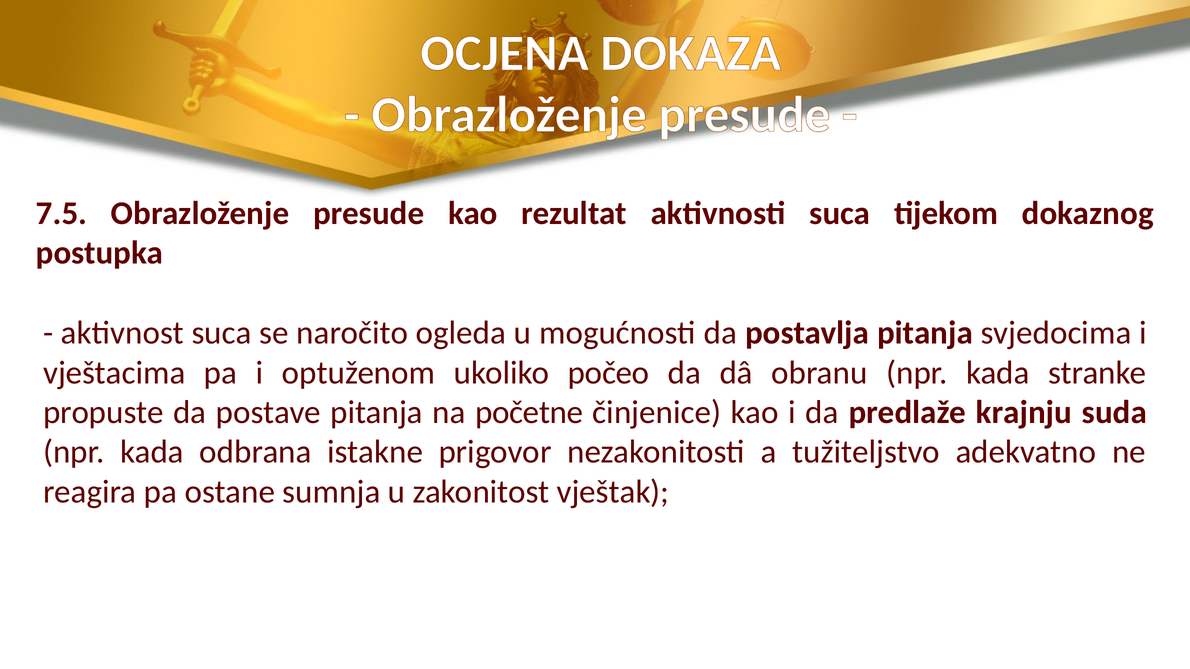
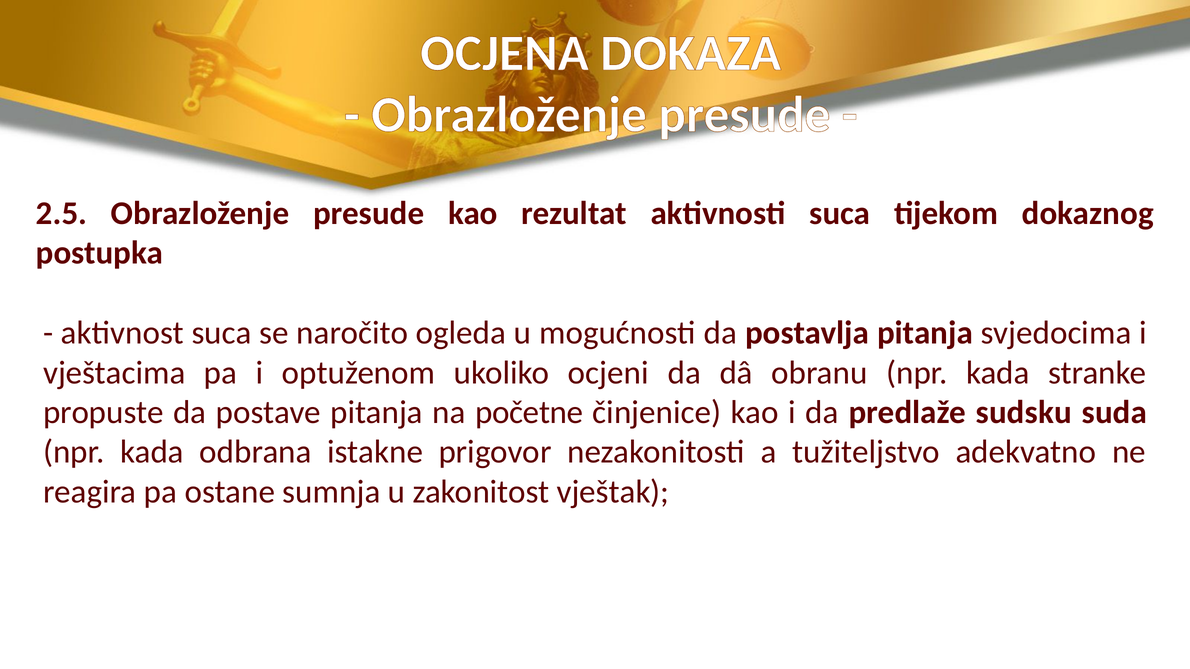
7.5: 7.5 -> 2.5 (62, 214)
počeo: počeo -> ocjeni (608, 373)
krajnju: krajnju -> sudsku (1024, 413)
